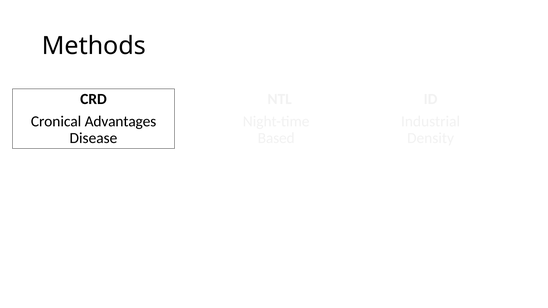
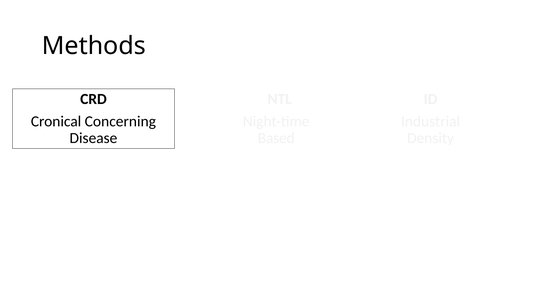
Advantages: Advantages -> Concerning (120, 122)
